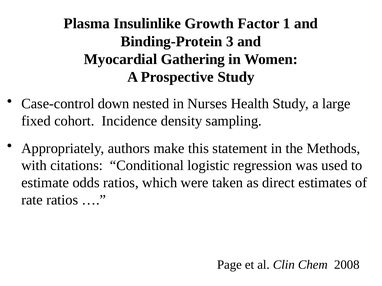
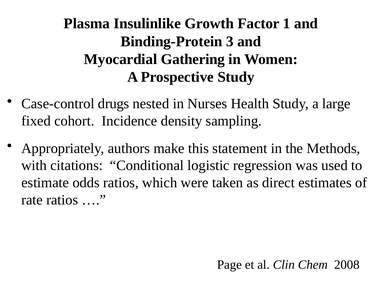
down: down -> drugs (114, 104)
